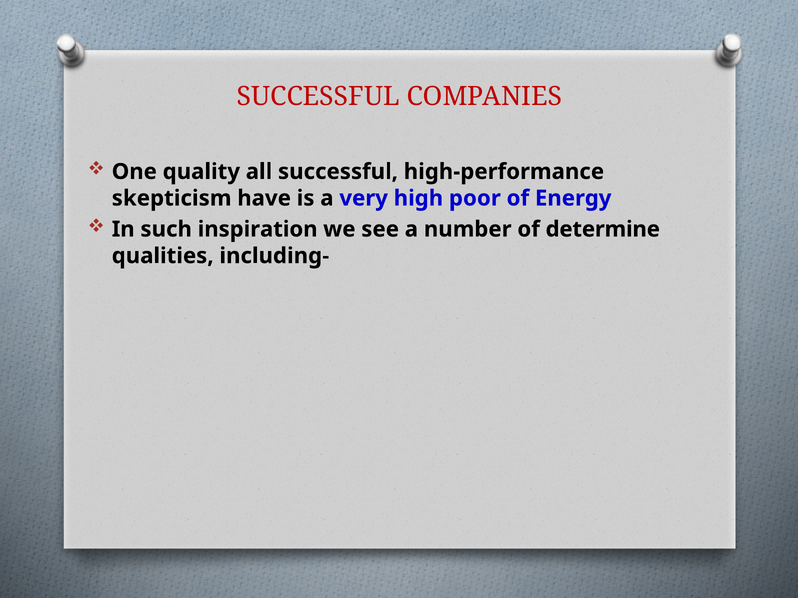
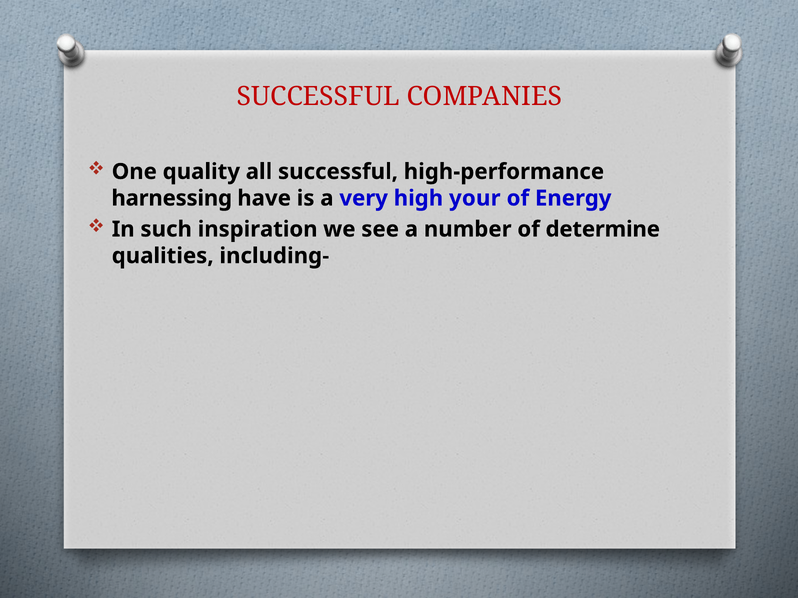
skepticism: skepticism -> harnessing (172, 198)
poor: poor -> your (475, 198)
